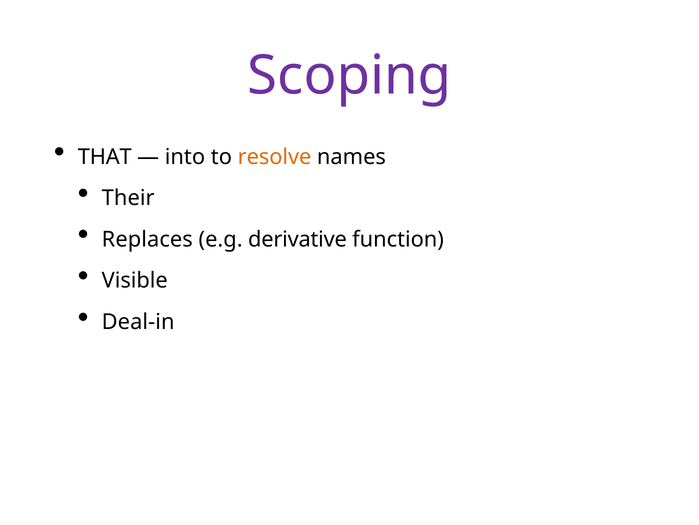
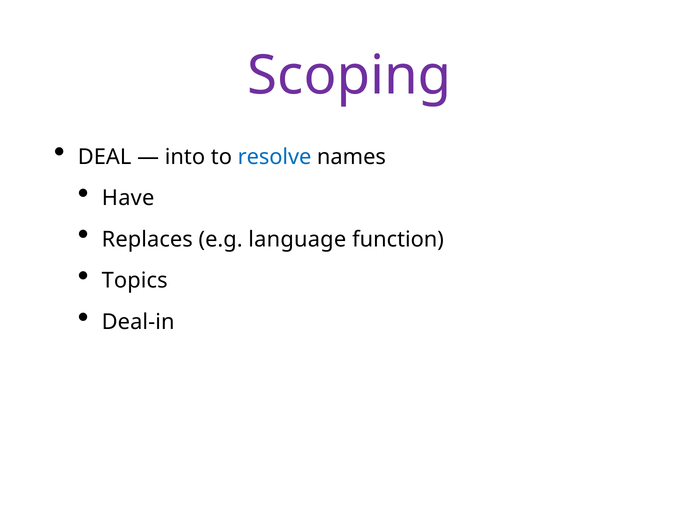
THAT: THAT -> DEAL (105, 157)
resolve colour: orange -> blue (275, 157)
Their: Their -> Have (128, 198)
derivative: derivative -> language (297, 239)
Visible: Visible -> Topics (135, 280)
